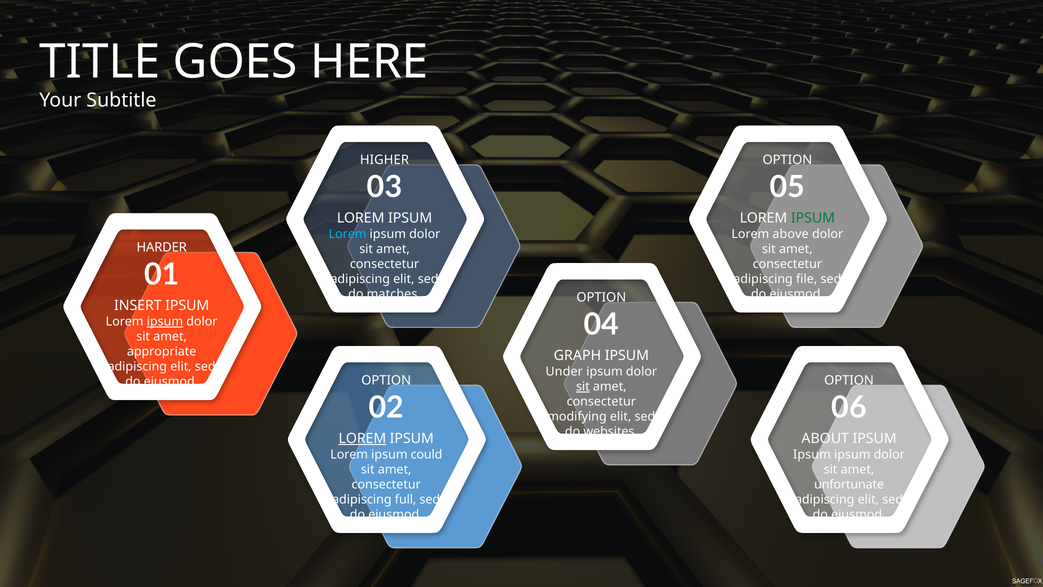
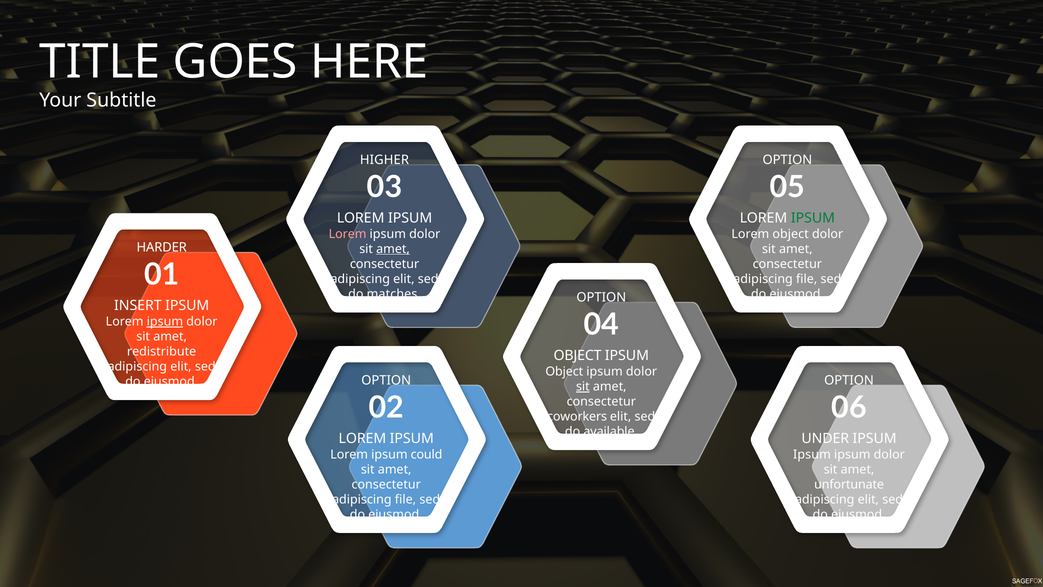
Lorem colour: light blue -> pink (348, 234)
Lorem above: above -> object (791, 234)
amet underline: none -> present (393, 249)
appropriate: appropriate -> redistribute (162, 351)
GRAPH: GRAPH -> OBJECT (578, 355)
Under: Under -> Object (564, 371)
modifying: modifying -> coworkers (577, 416)
websites: websites -> available (611, 431)
LOREM underline: present -> none (362, 438)
ABOUT: ABOUT -> UNDER (825, 438)
full: full -> file (405, 499)
